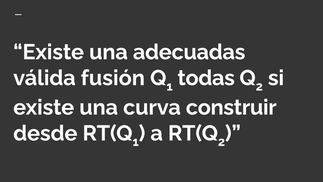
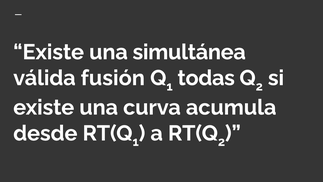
adecuadas: adecuadas -> simultánea (189, 52)
construir: construir -> acumula (231, 107)
